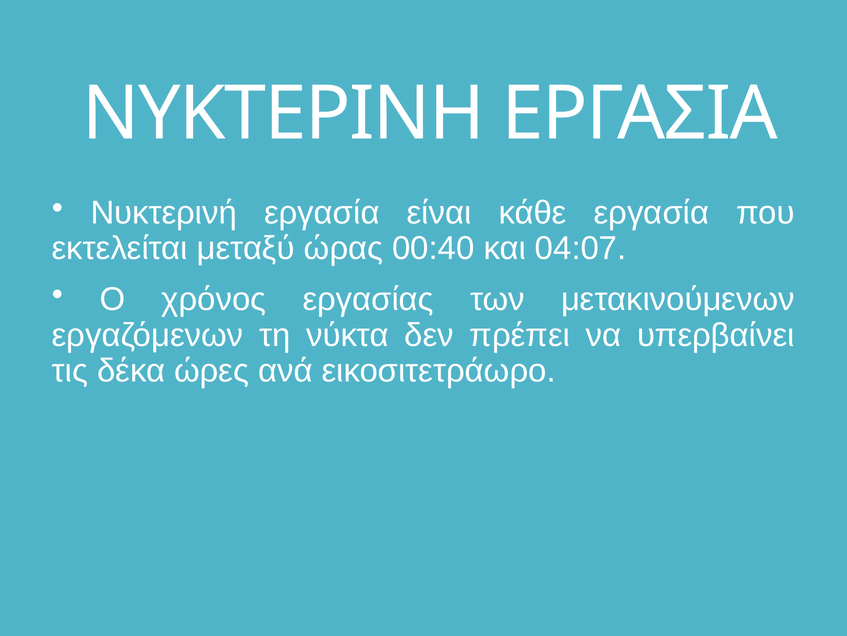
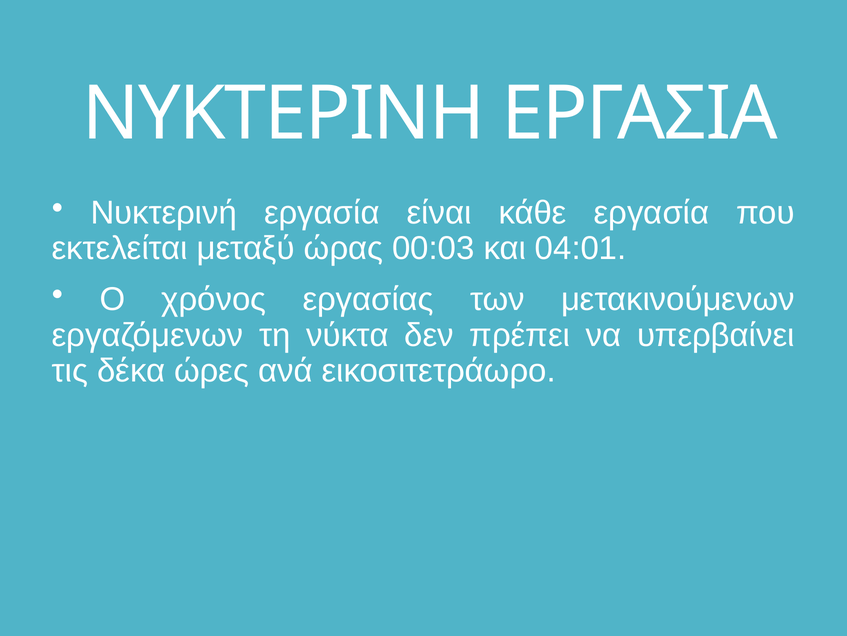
00:40: 00:40 -> 00:03 (433, 248)
04:07: 04:07 -> 04:01 (581, 248)
